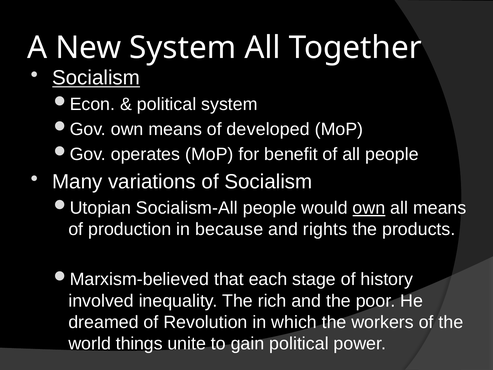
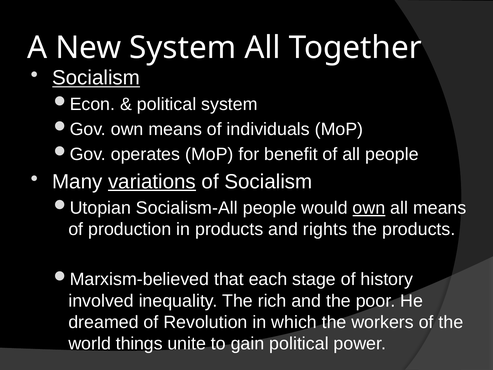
developed: developed -> individuals (268, 129)
variations underline: none -> present (152, 181)
in because: because -> products (229, 229)
